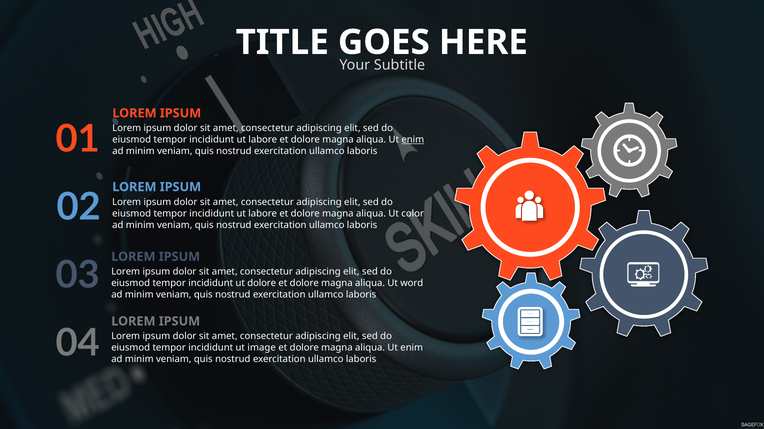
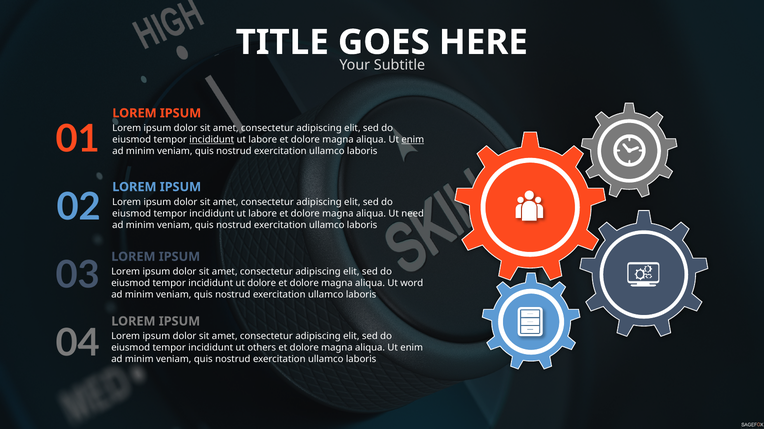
incididunt underline: none -> present (212, 140)
color: color -> need (413, 214)
image: image -> others (262, 348)
